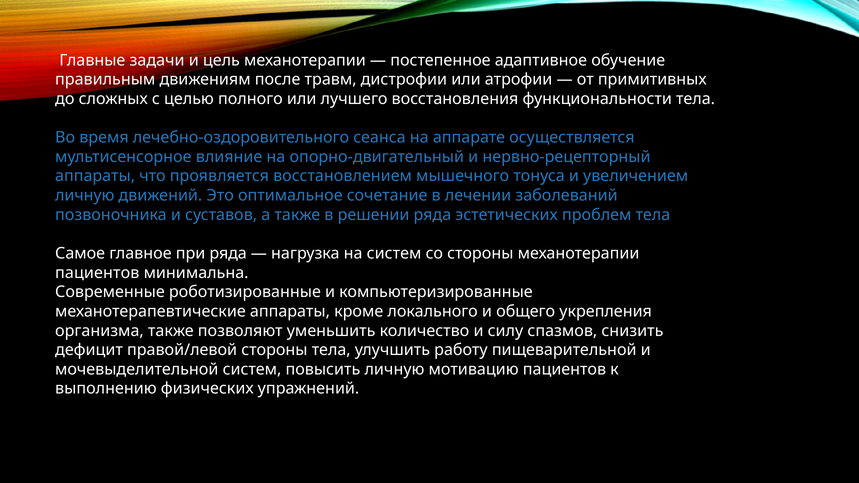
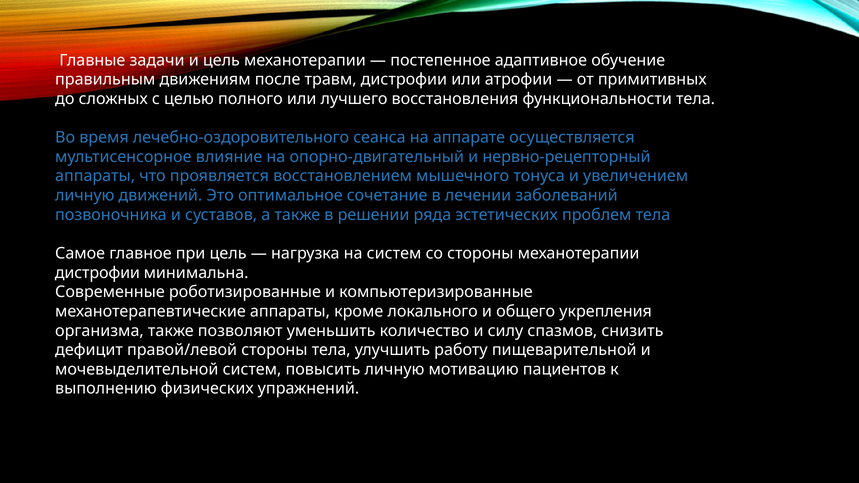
при ряда: ряда -> цель (228, 254)
пациентов: пациентов -> дистрофии (97, 273)
